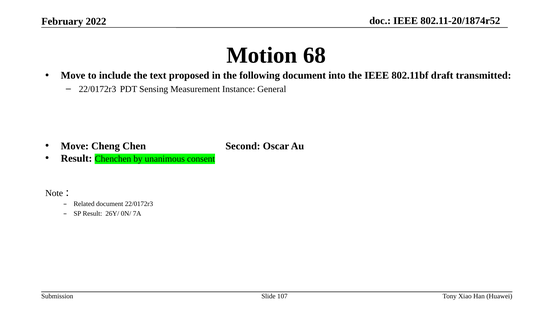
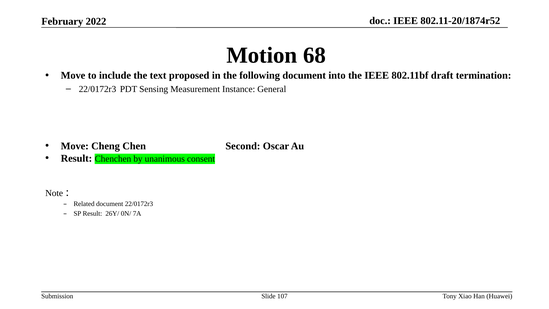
transmitted: transmitted -> termination (484, 76)
